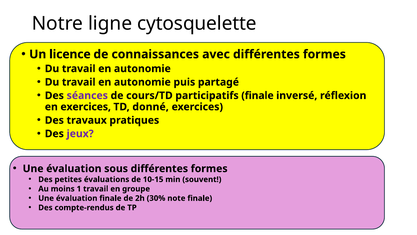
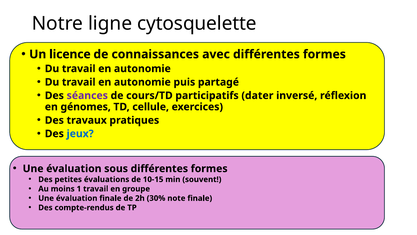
participatifs finale: finale -> dater (257, 95)
en exercices: exercices -> génomes (86, 107)
donné: donné -> cellule (151, 107)
jeux colour: purple -> blue (80, 133)
